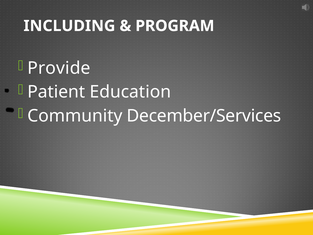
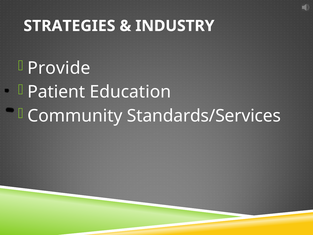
INCLUDING: INCLUDING -> STRATEGIES (69, 26)
PROGRAM: PROGRAM -> INDUSTRY (175, 26)
December/Services: December/Services -> Standards/Services (204, 116)
